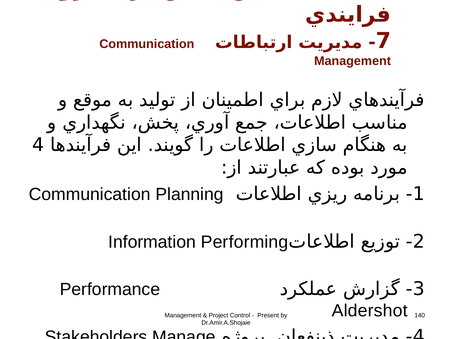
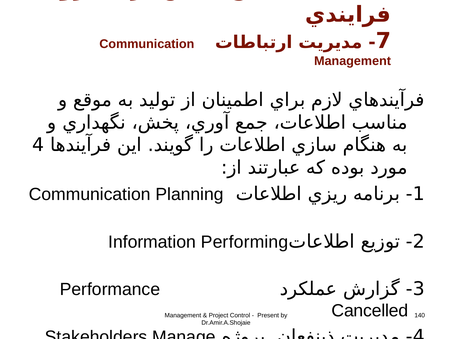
Aldershot: Aldershot -> Cancelled (370, 311)
